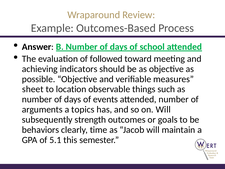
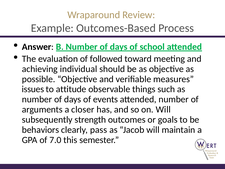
indicators: indicators -> individual (79, 69)
sheet: sheet -> issues (33, 89)
location: location -> attitude (71, 89)
topics: topics -> closer (83, 109)
time: time -> pass (99, 130)
5.1: 5.1 -> 7.0 (55, 140)
